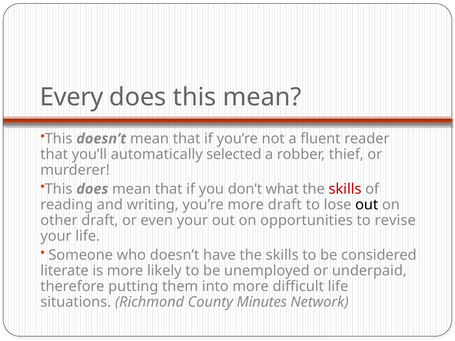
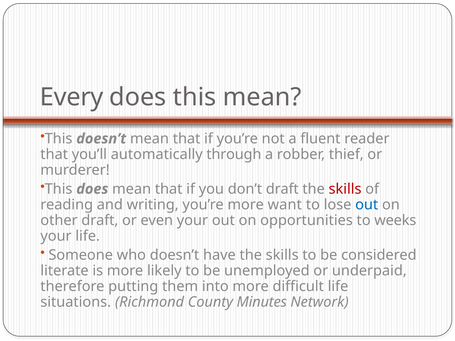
selected: selected -> through (234, 154)
don’t what: what -> draft (282, 189)
more draft: draft -> want (285, 205)
out colour: black -> blue (367, 205)
revise: revise -> weeks (395, 221)
